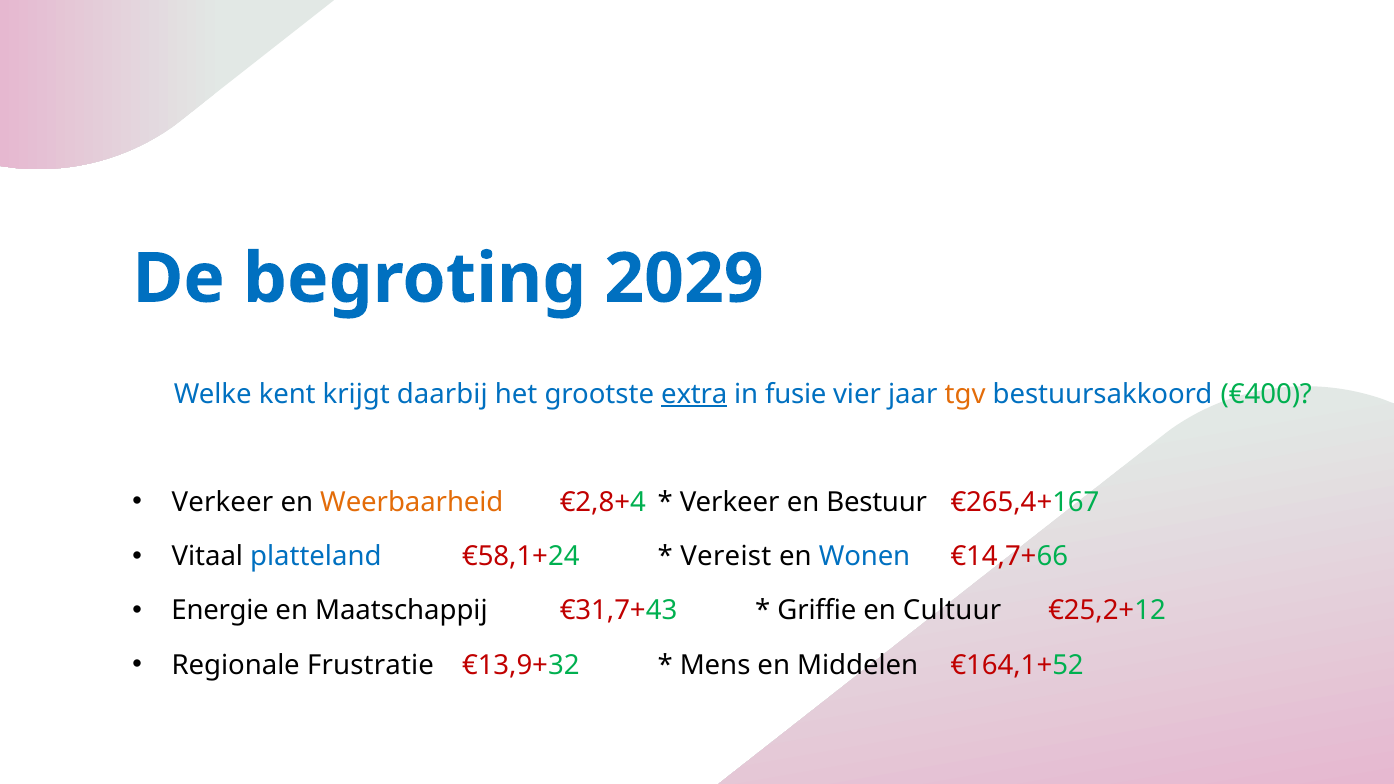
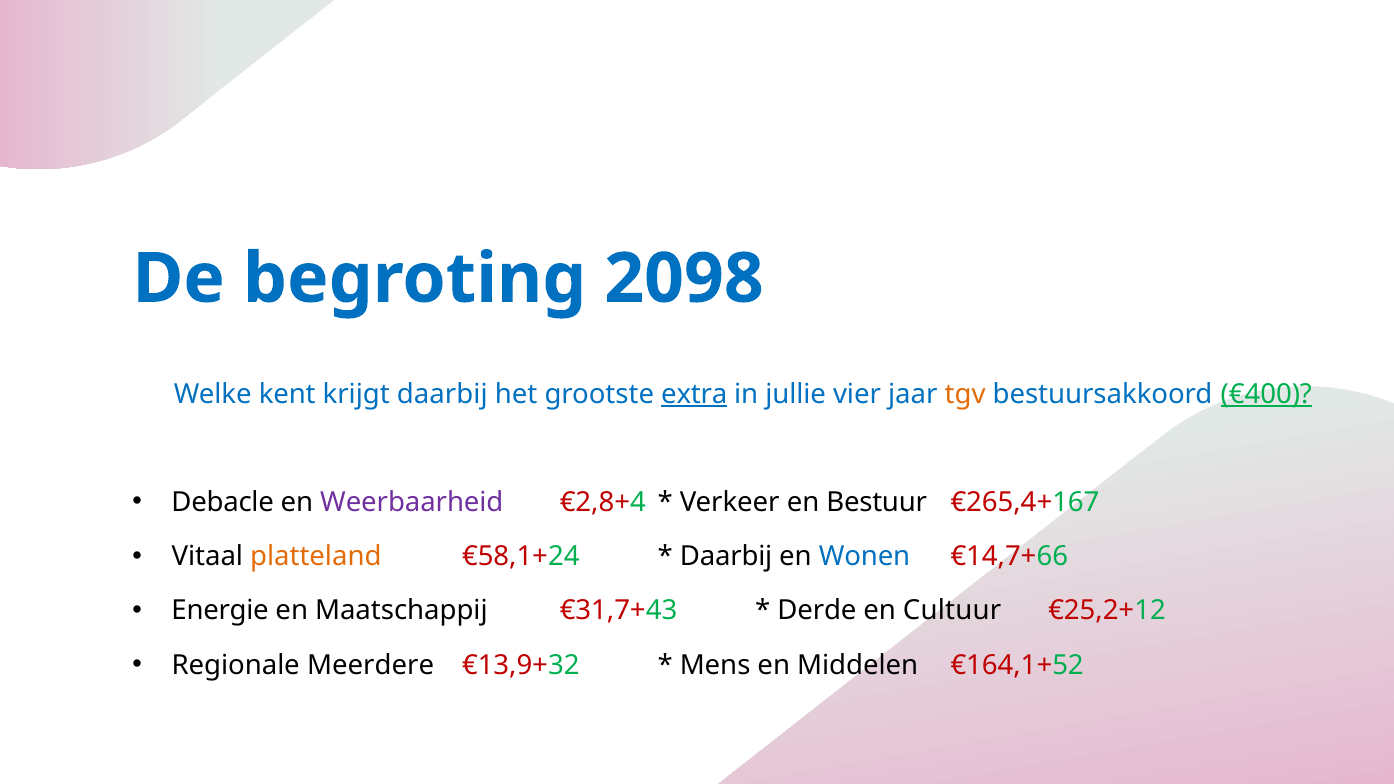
2029: 2029 -> 2098 (684, 279)
fusie: fusie -> jullie (796, 394)
€400 underline: none -> present (1266, 394)
Verkeer: Verkeer -> Debacle (223, 502)
Weerbaarheid colour: orange -> purple (412, 502)
platteland colour: blue -> orange (316, 557)
Vereist: Vereist -> Daarbij (726, 557)
Griffie: Griffie -> Derde (817, 611)
Frustratie: Frustratie -> Meerdere (371, 665)
